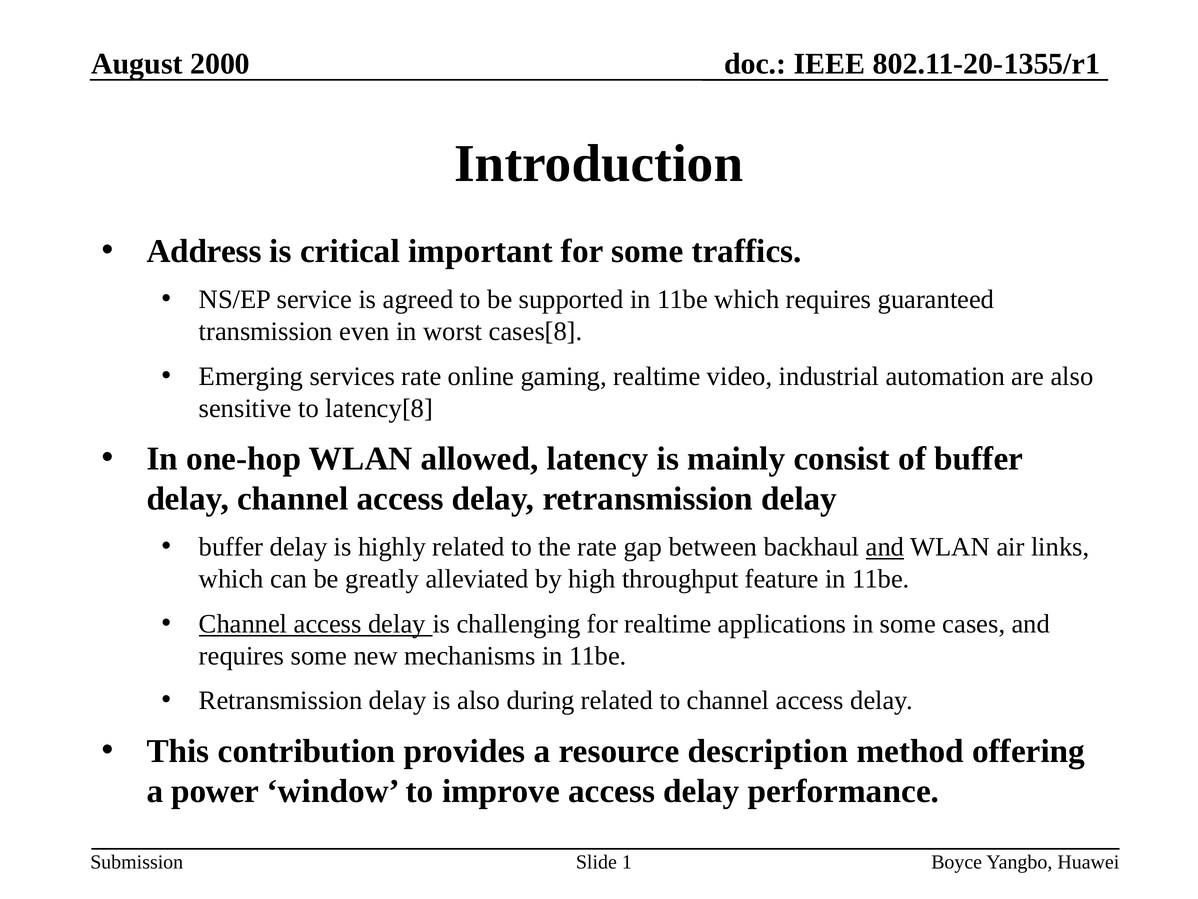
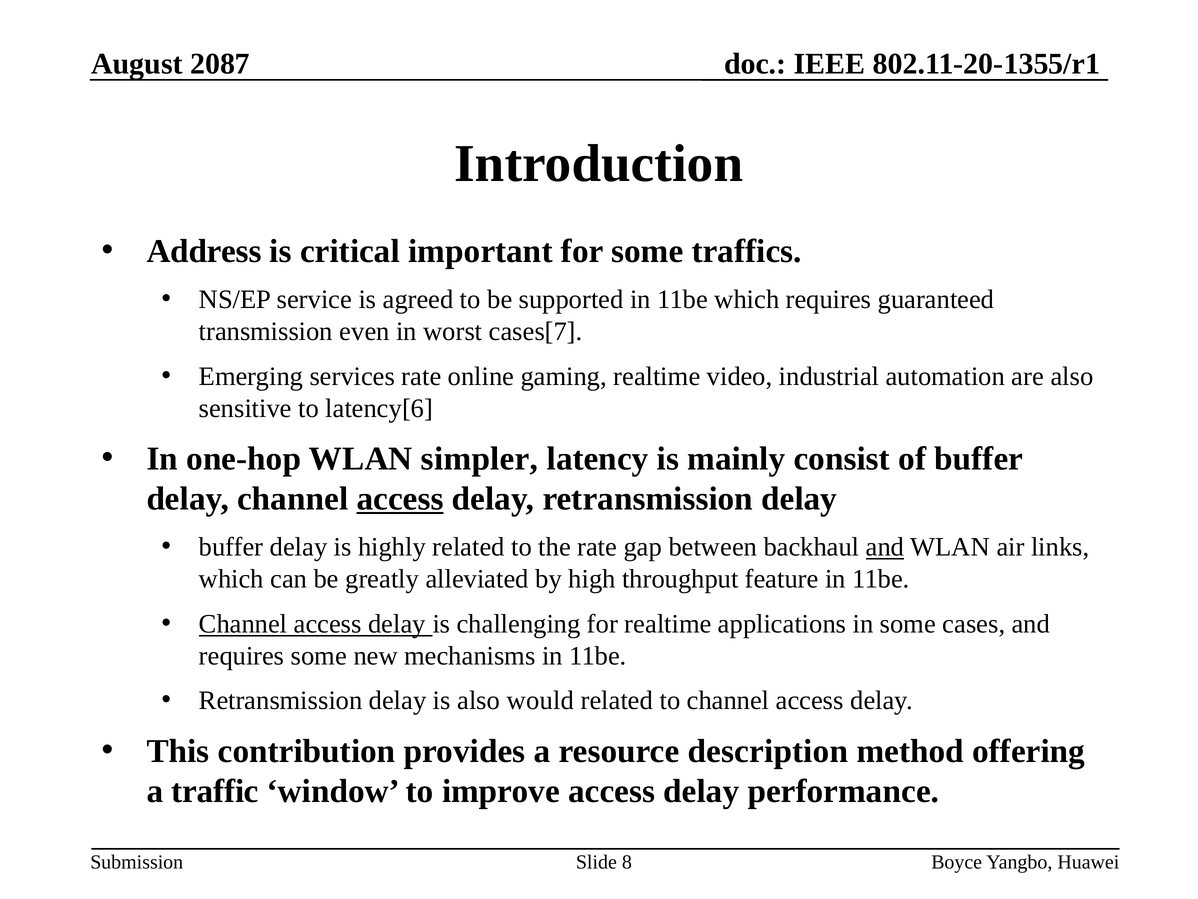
2000: 2000 -> 2087 (220, 64)
cases[8: cases[8 -> cases[7 (536, 331)
latency[8: latency[8 -> latency[6 (379, 408)
allowed: allowed -> simpler (480, 459)
access underline: none -> present (400, 499)
during: during -> would (540, 700)
power: power -> traffic (215, 791)
1: 1 -> 8 (627, 862)
